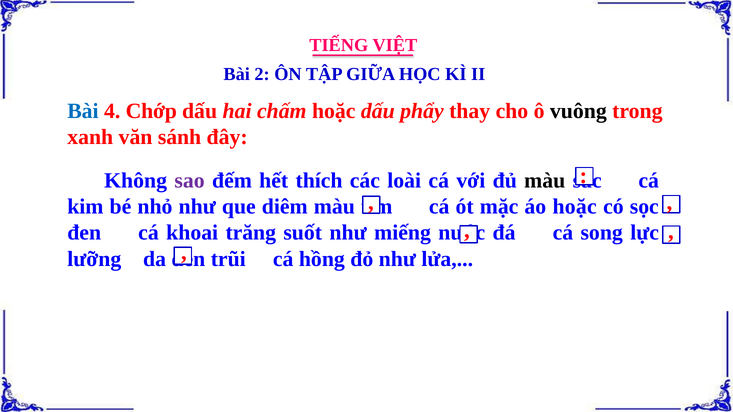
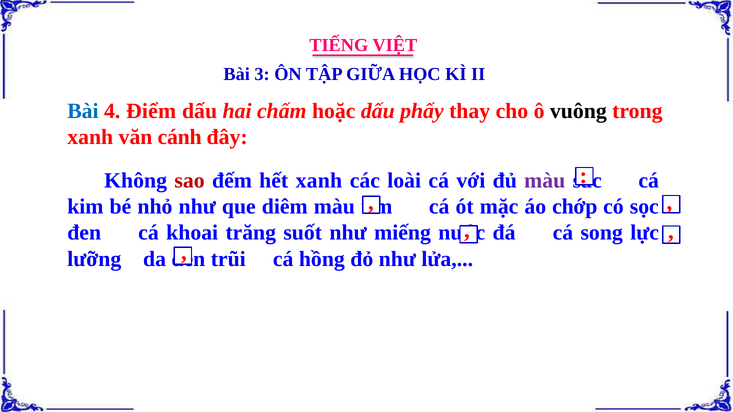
2: 2 -> 3 (262, 74)
Chớp: Chớp -> Điểm (151, 111)
sánh: sánh -> cánh (180, 137)
sao colour: purple -> red (190, 180)
hết thích: thích -> xanh (319, 180)
màu colour: black -> purple (545, 180)
áo hoặc: hoặc -> chớp (575, 207)
